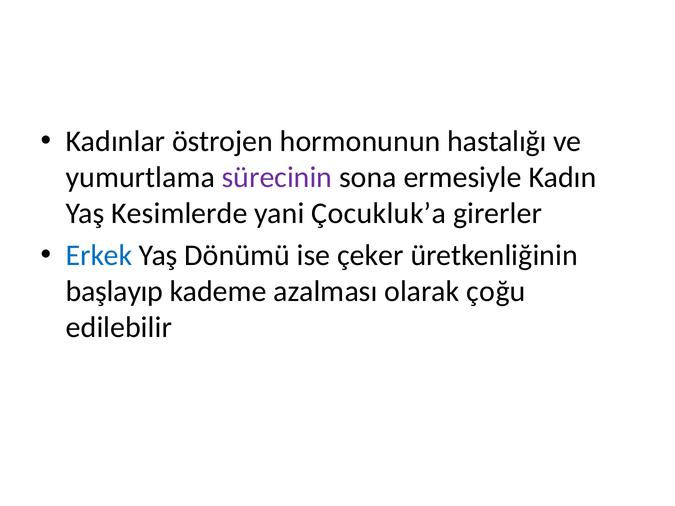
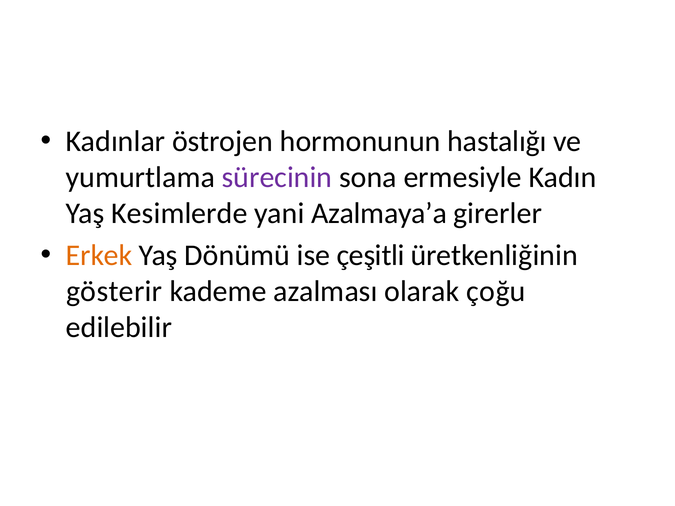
Çocukluk’a: Çocukluk’a -> Azalmaya’a (379, 214)
Erkek colour: blue -> orange (99, 256)
çeker: çeker -> çeşitli (371, 256)
başlayıp: başlayıp -> gösterir (114, 292)
